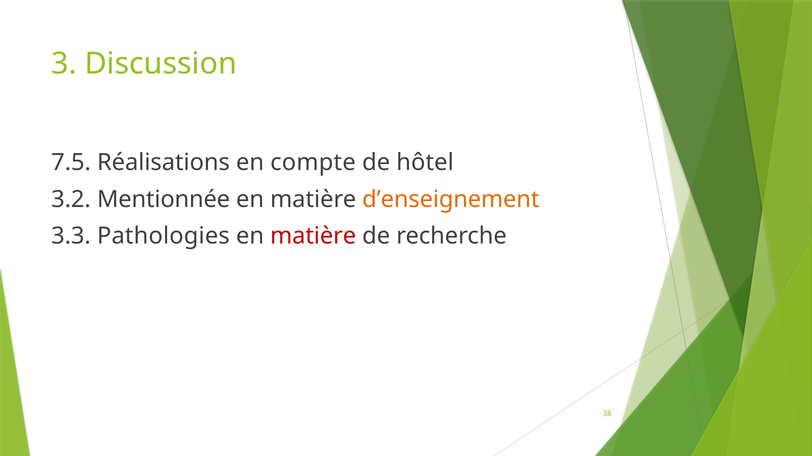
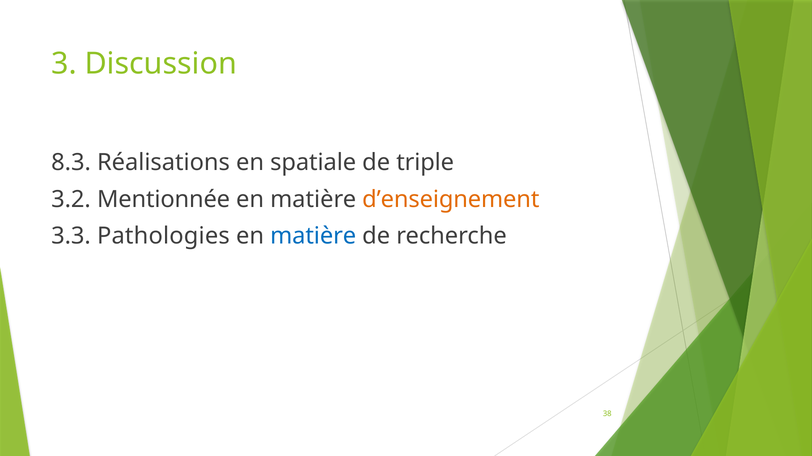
7.5: 7.5 -> 8.3 (71, 163)
compte: compte -> spatiale (313, 163)
hôtel: hôtel -> triple (425, 163)
matière colour: red -> blue (313, 236)
